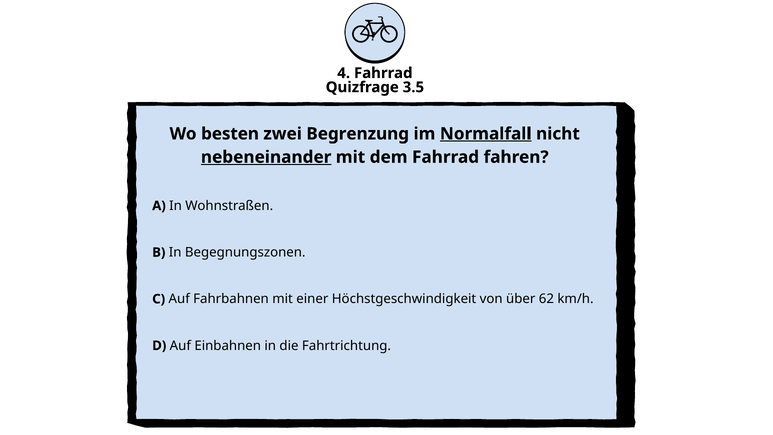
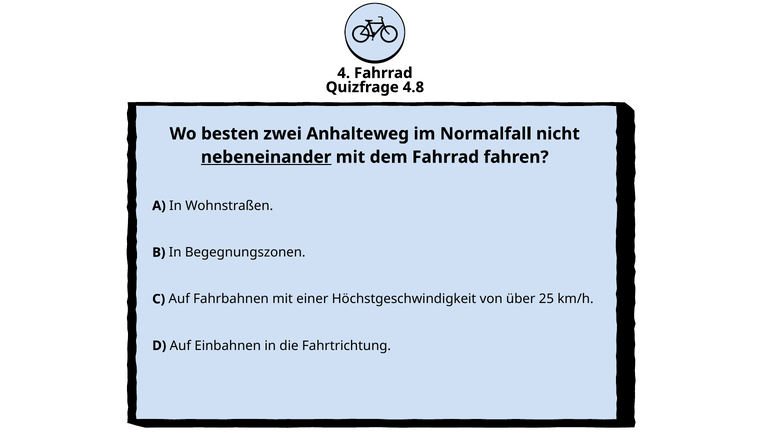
3.5: 3.5 -> 4.8 (413, 87)
Begrenzung: Begrenzung -> Anhalteweg (358, 134)
Normalfall underline: present -> none (486, 134)
62: 62 -> 25 (546, 299)
